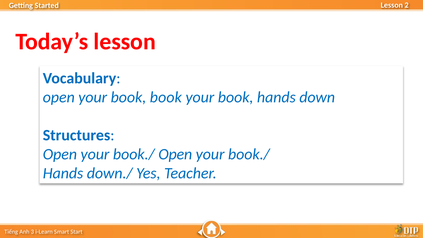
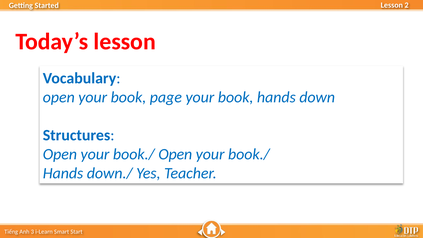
book book: book -> page (166, 97)
